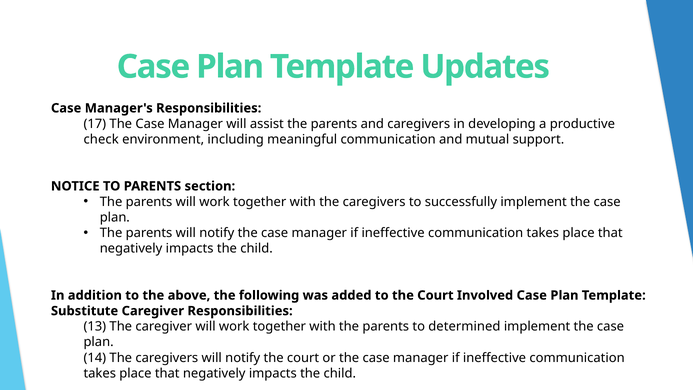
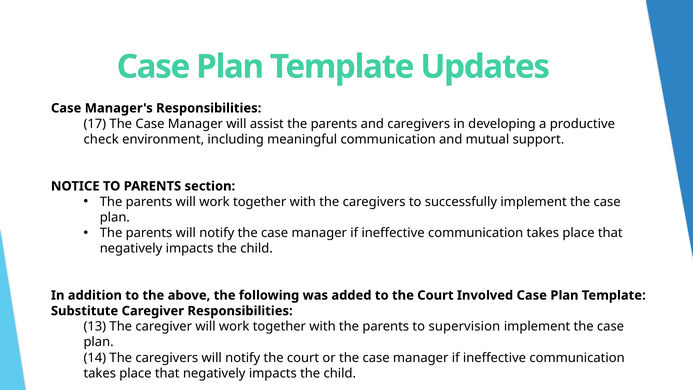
determined: determined -> supervision (464, 326)
